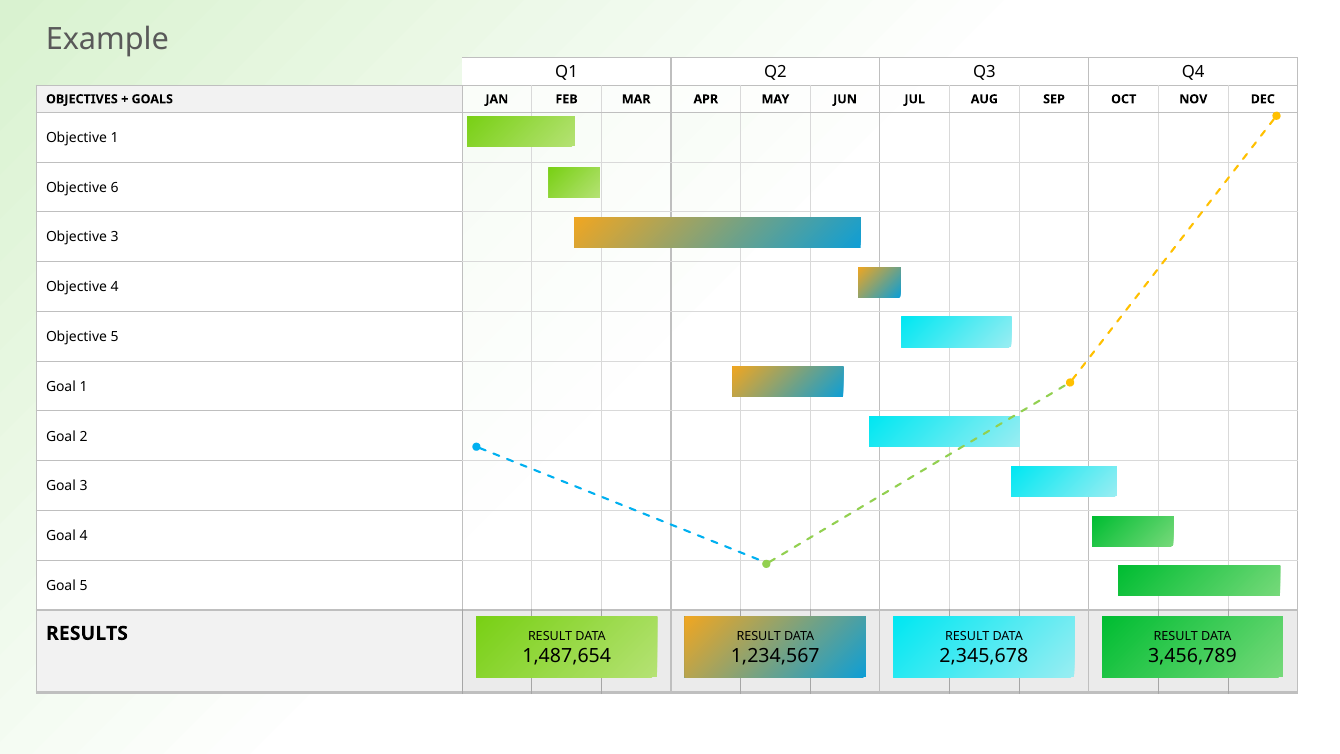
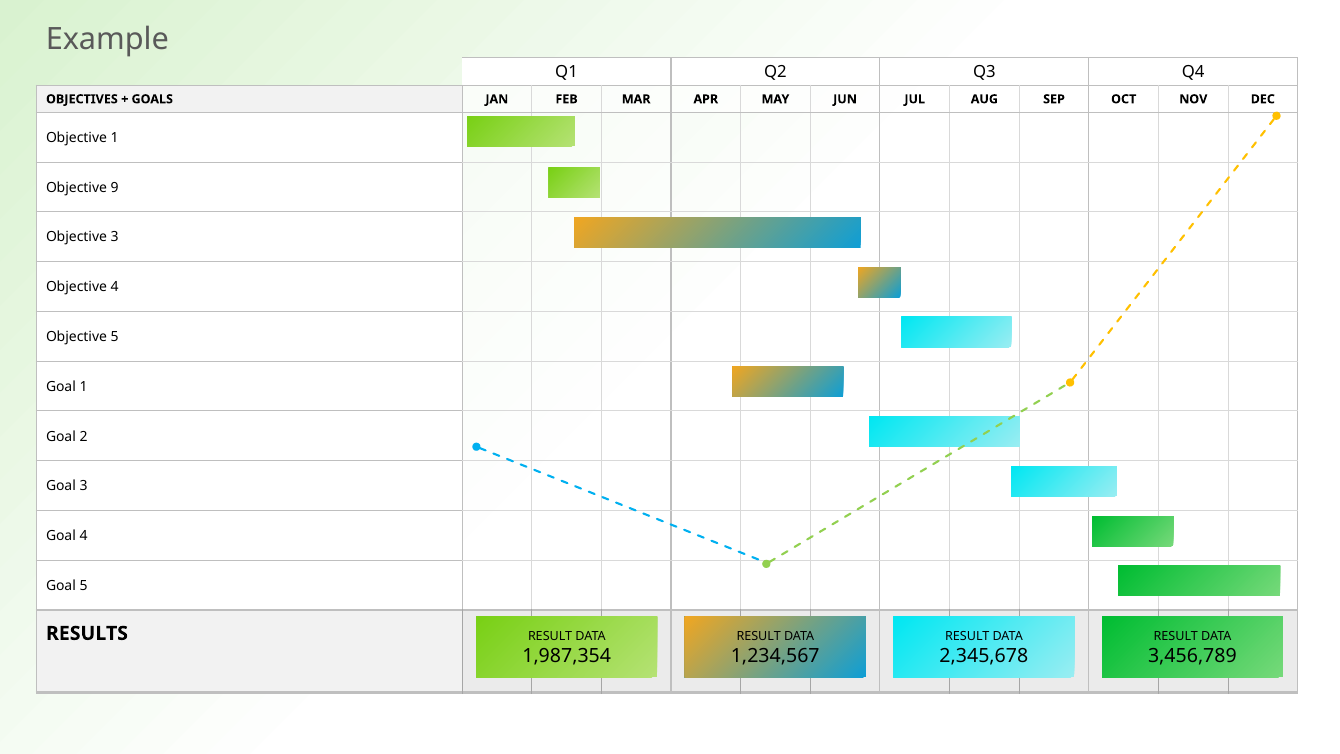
6: 6 -> 9 (115, 187)
1,487,654: 1,487,654 -> 1,987,354 (567, 656)
